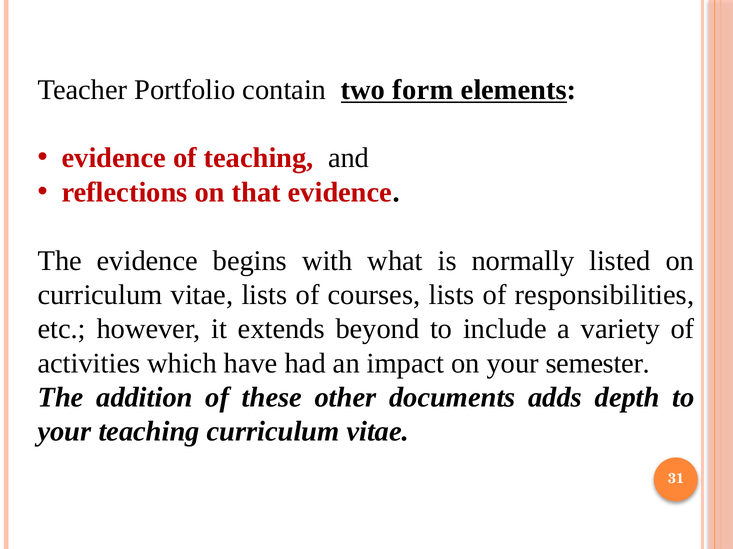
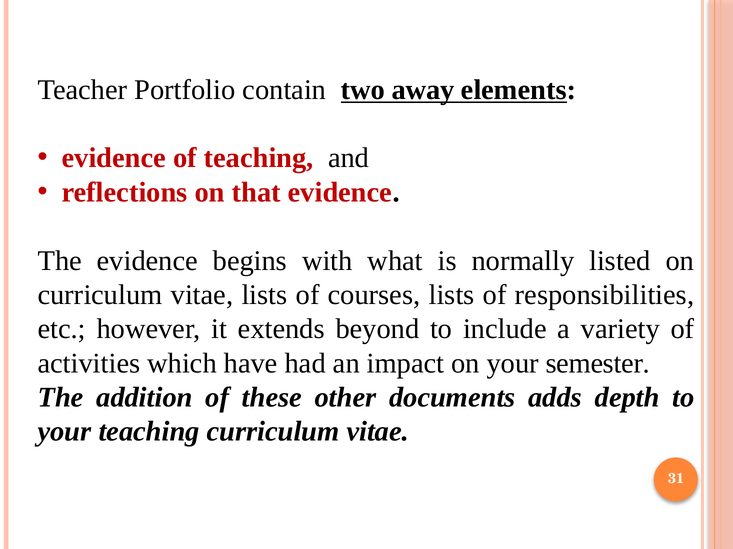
form: form -> away (423, 90)
